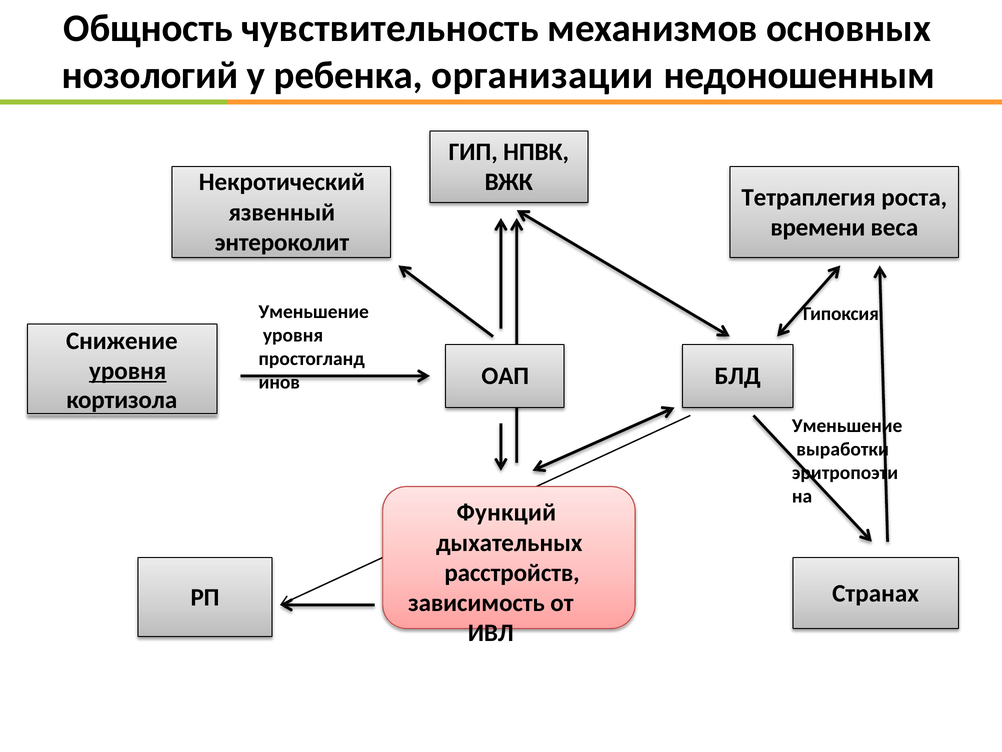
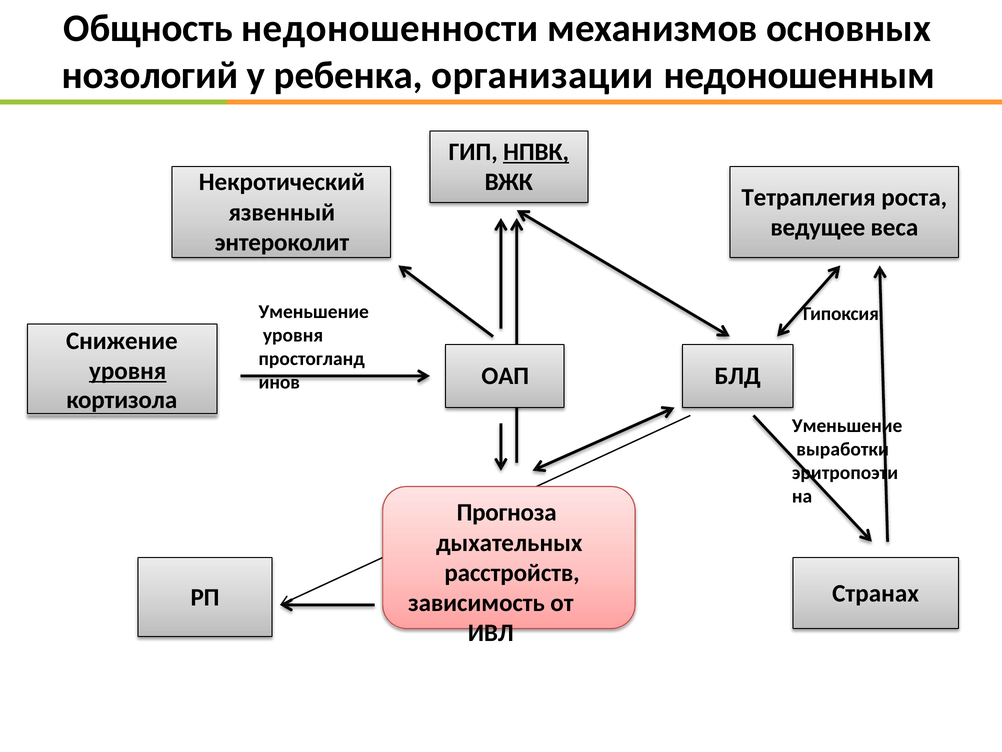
чувствительность: чувствительность -> недоношенности (390, 29)
НПВК underline: none -> present (536, 152)
времени: времени -> ведущее (818, 227)
Функций: Функций -> Прогноза (507, 512)
